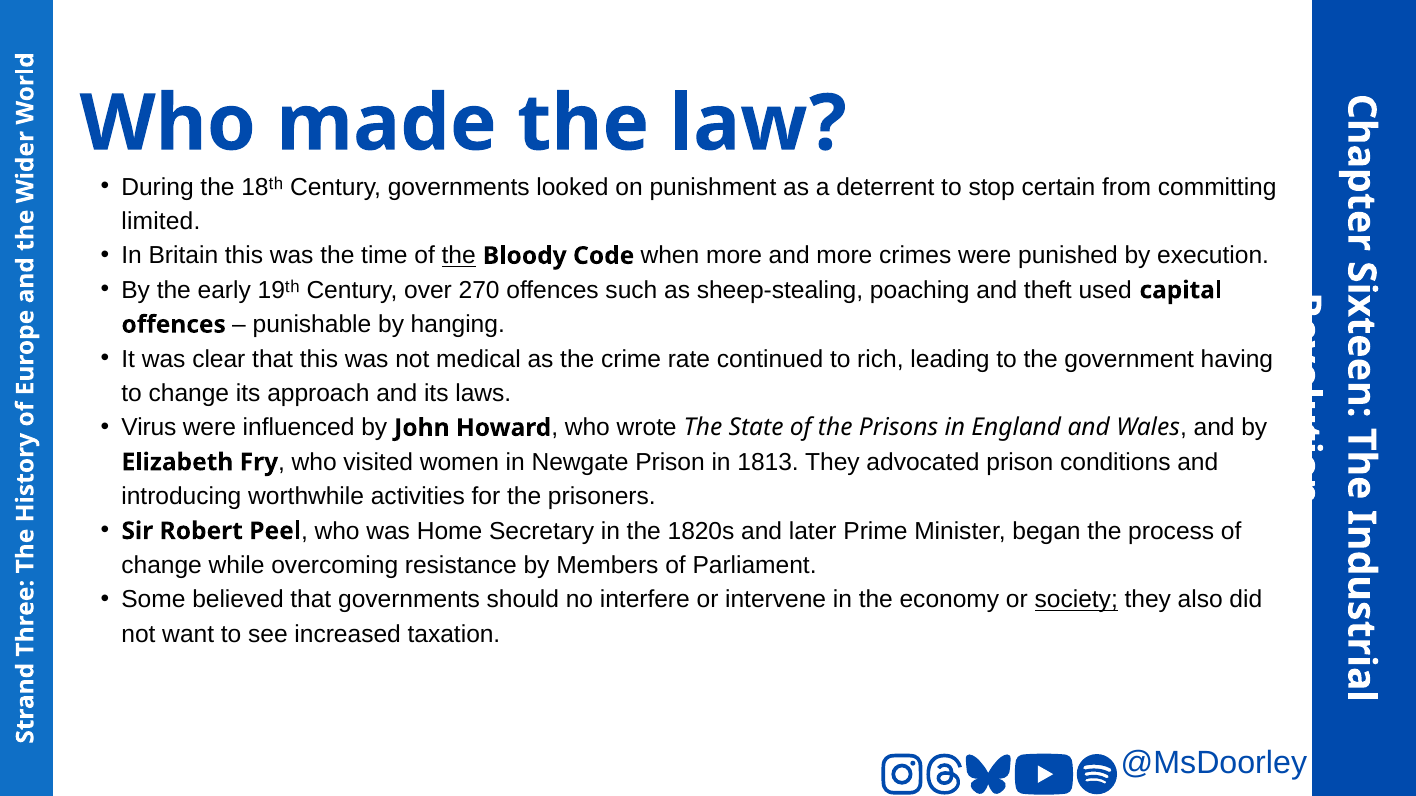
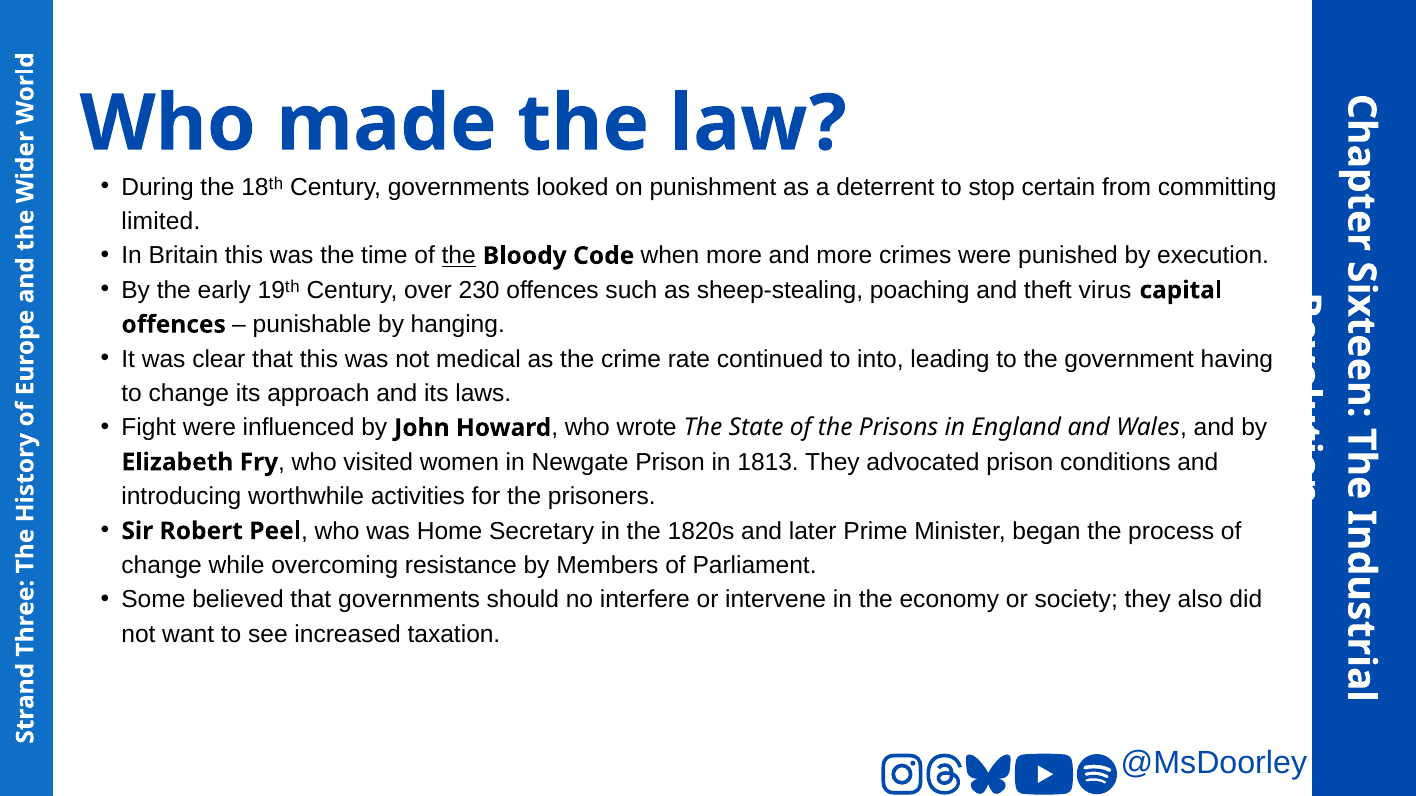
270: 270 -> 230 (479, 290)
used: used -> virus (1105, 290)
rich: rich -> into (880, 359)
Virus: Virus -> Fight (149, 428)
society underline: present -> none (1076, 600)
